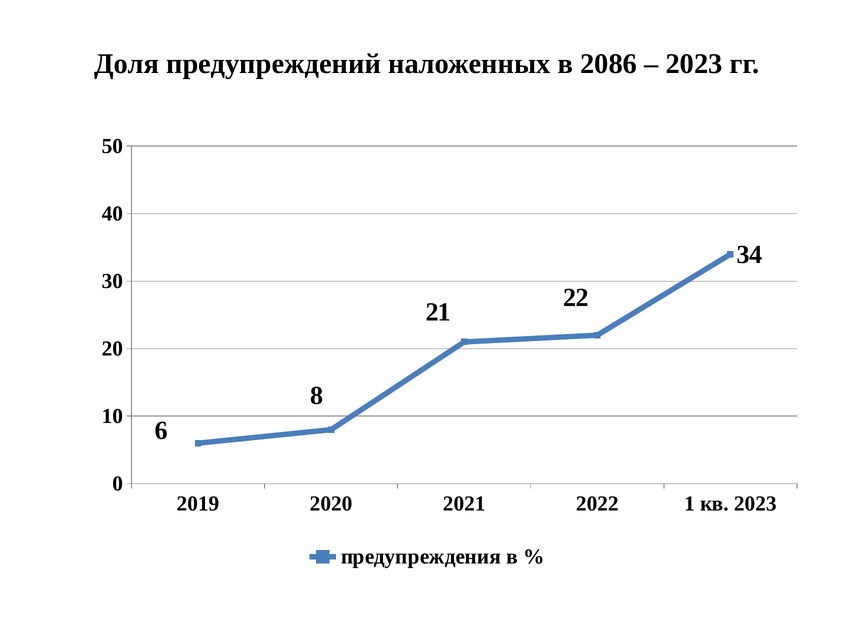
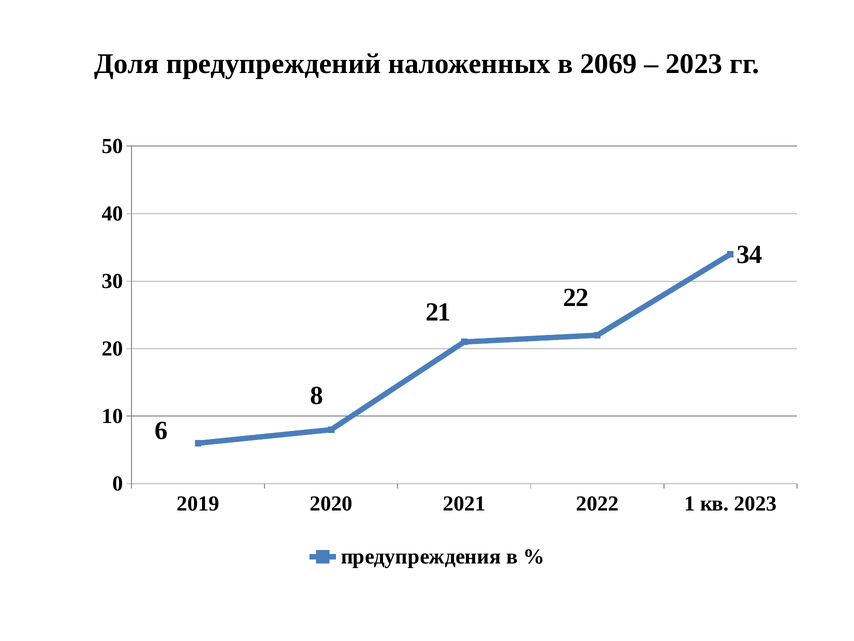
2086: 2086 -> 2069 (609, 64)
